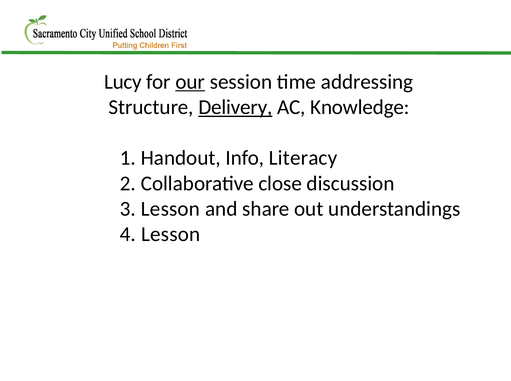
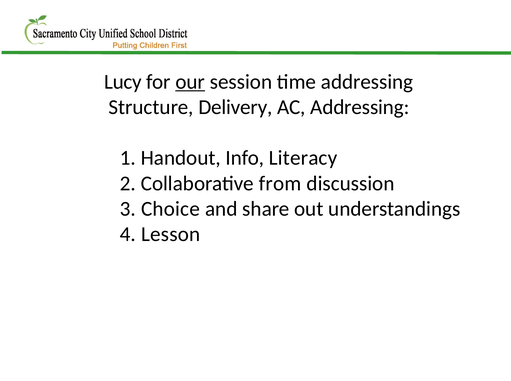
Delivery underline: present -> none (235, 107)
AC Knowledge: Knowledge -> Addressing (360, 107)
close: close -> from (280, 183)
3 Lesson: Lesson -> Choice (171, 208)
